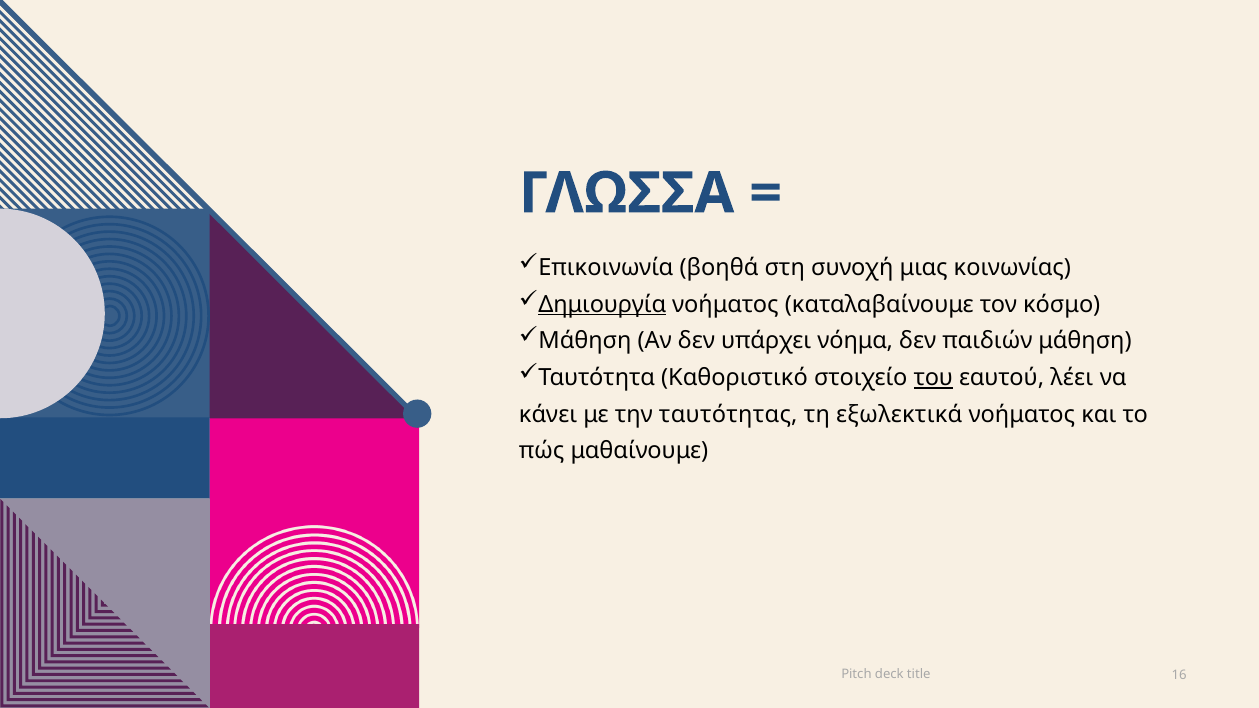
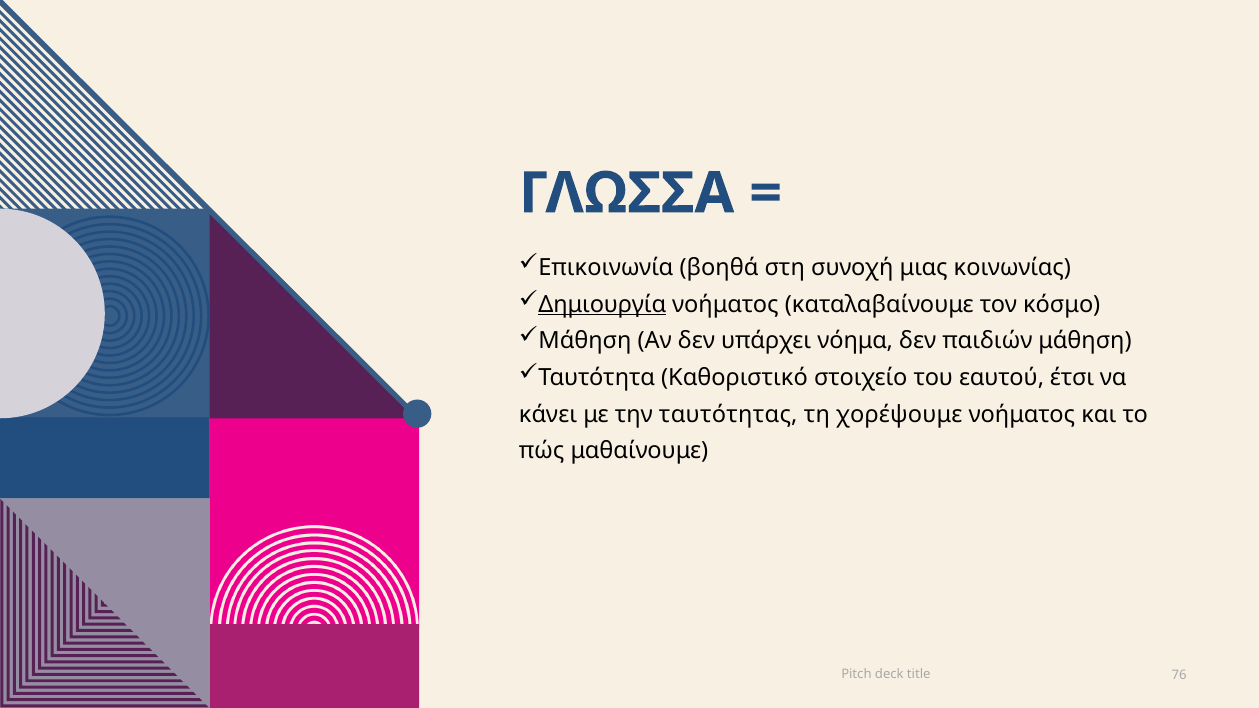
του underline: present -> none (933, 378)
λέει: λέει -> έτσι (1072, 378)
εξωλεκτικά: εξωλεκτικά -> χορέψουμε (899, 414)
16: 16 -> 76 (1179, 675)
